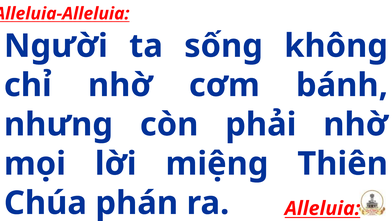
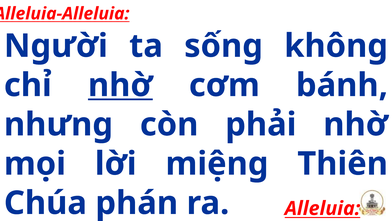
nhờ underline: none -> present (120, 85)
